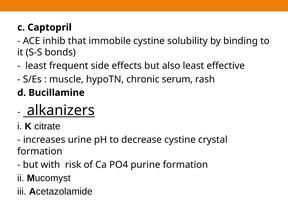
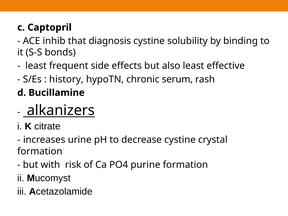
immobile: immobile -> diagnosis (110, 41)
muscle: muscle -> history (66, 79)
